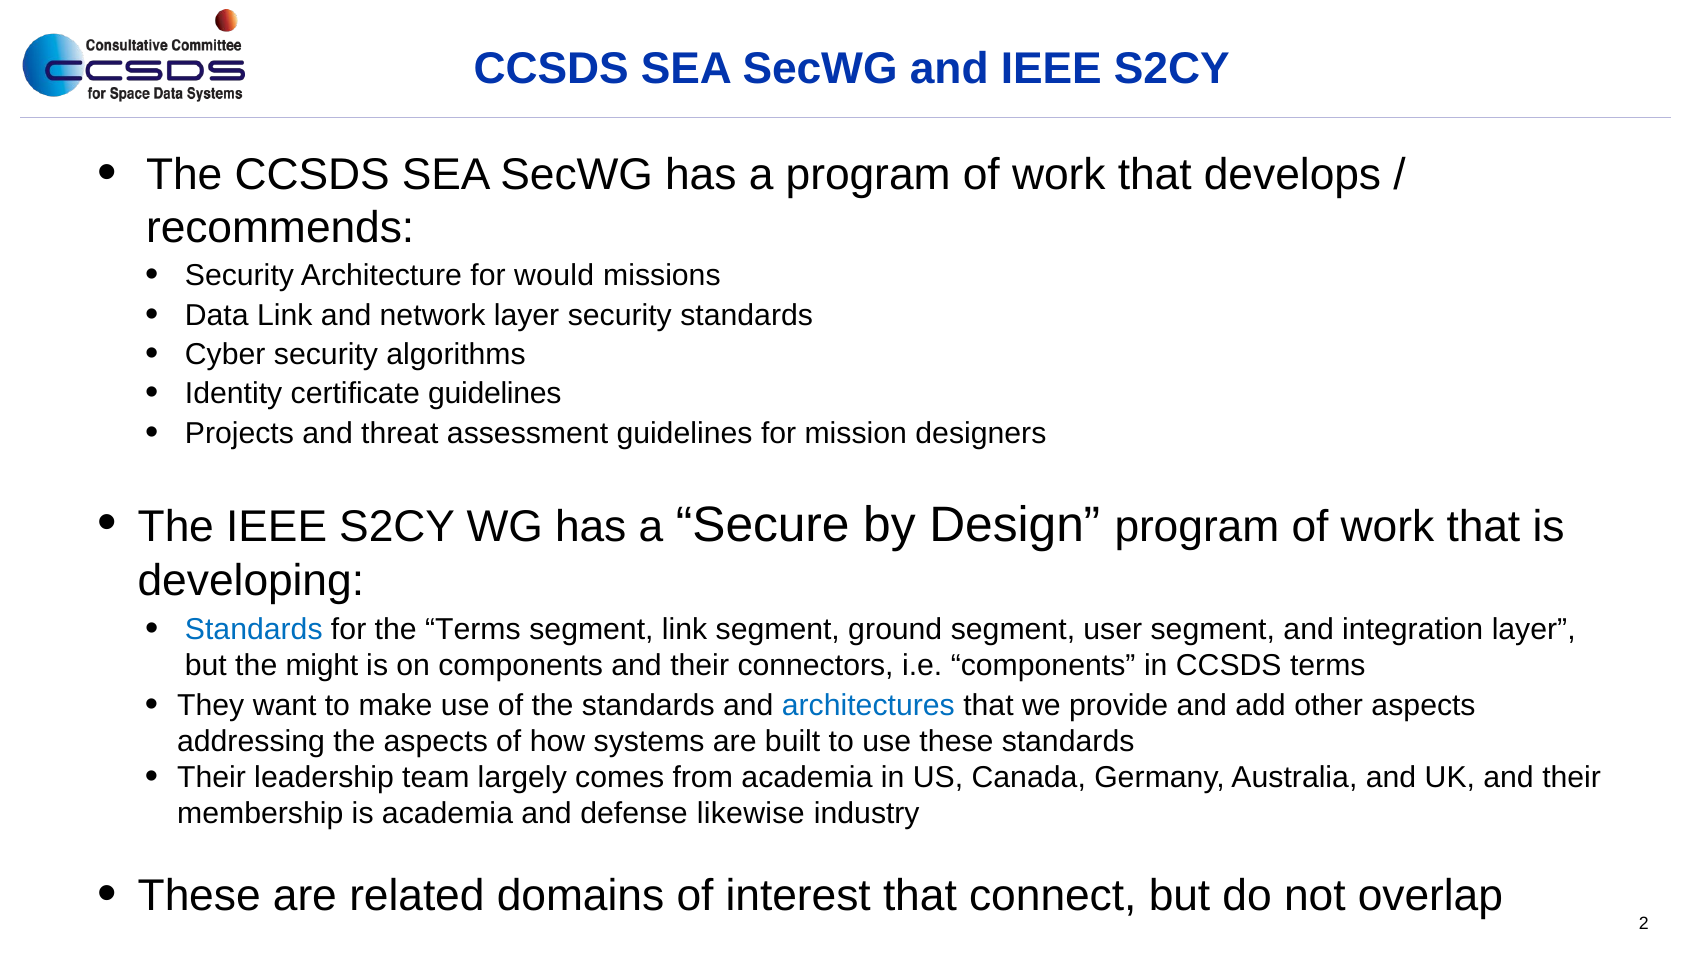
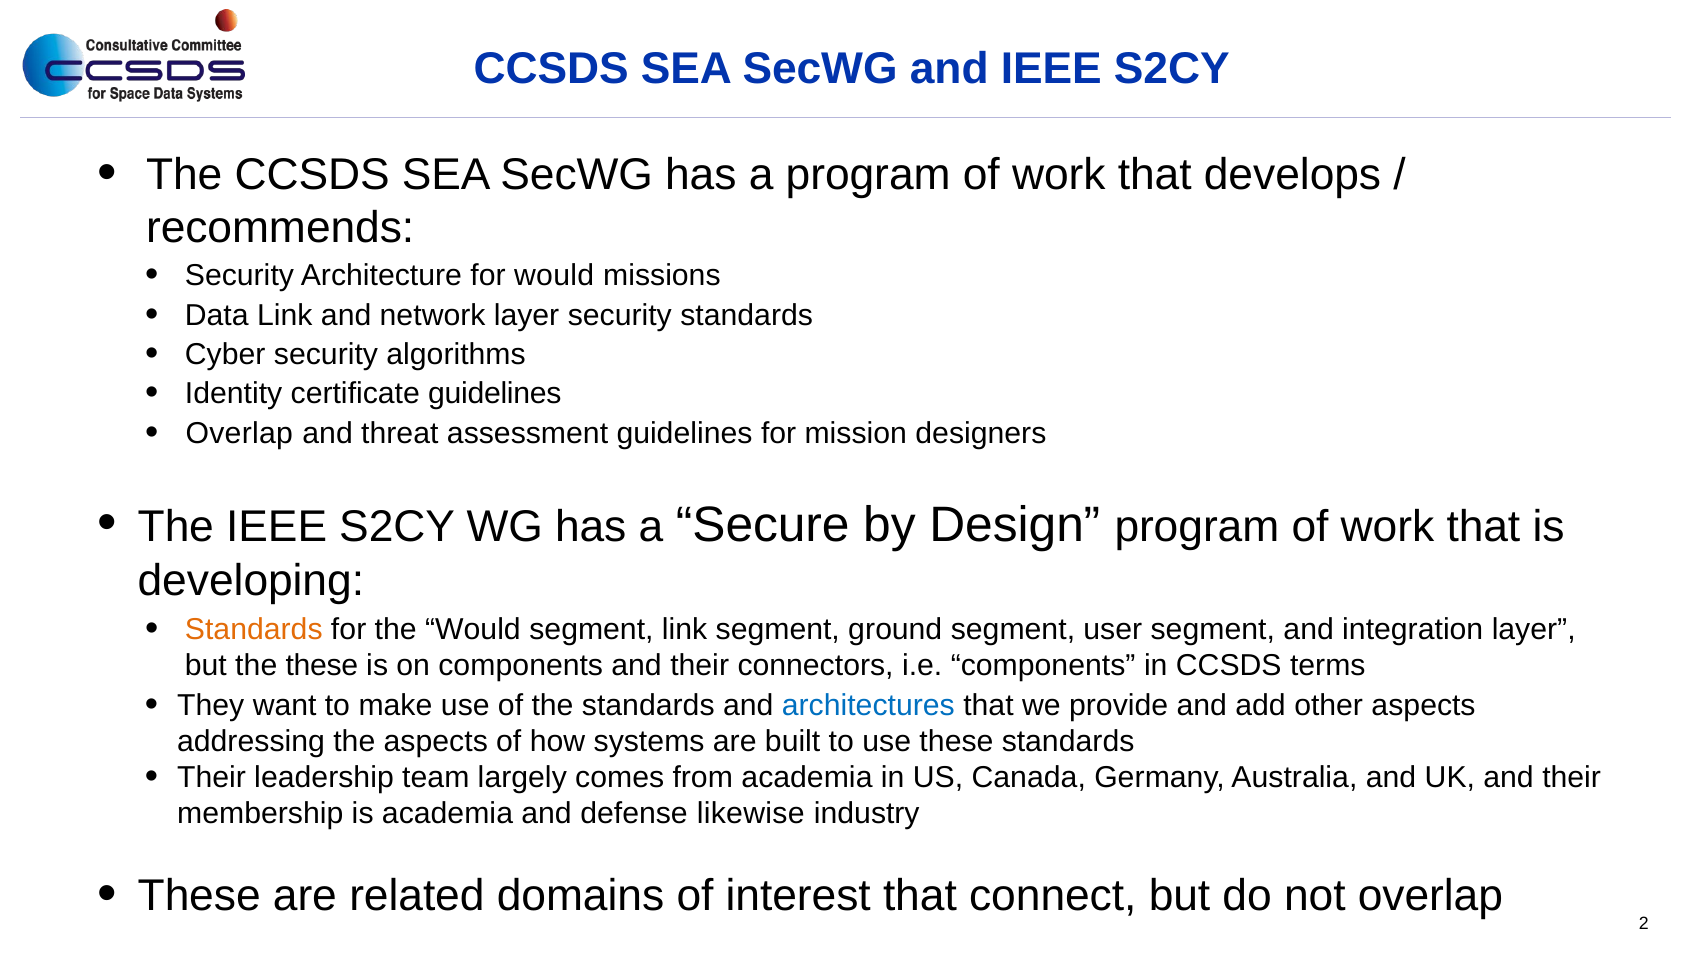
Projects: Projects -> Overlap (239, 433)
Standards colour: blue -> orange (254, 629)
the Terms: Terms -> Would (473, 629)
the might: might -> these (322, 665)
